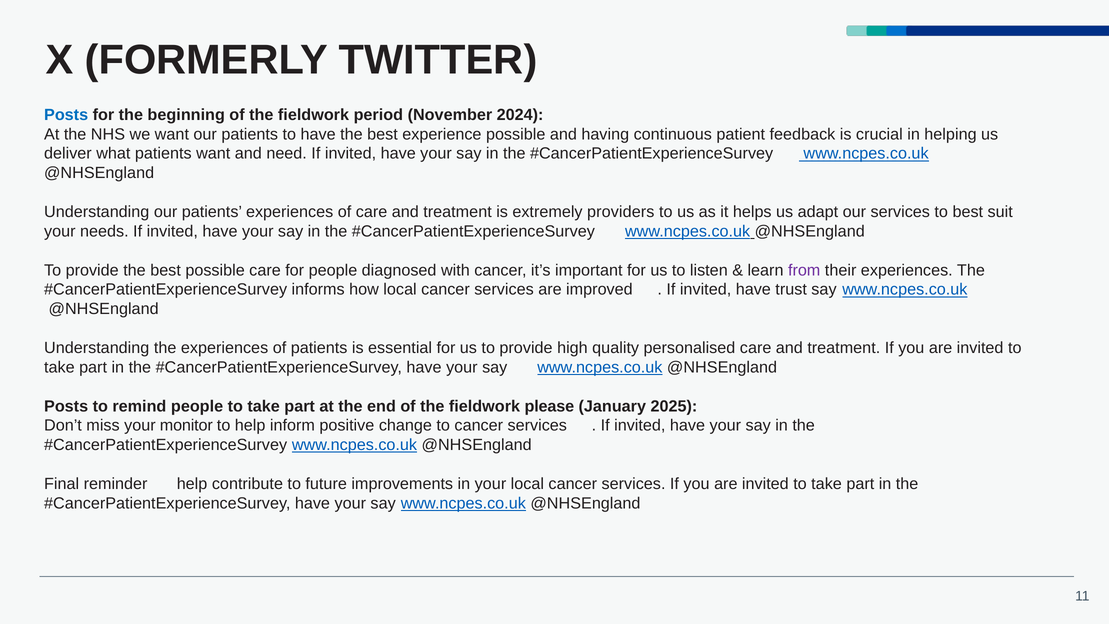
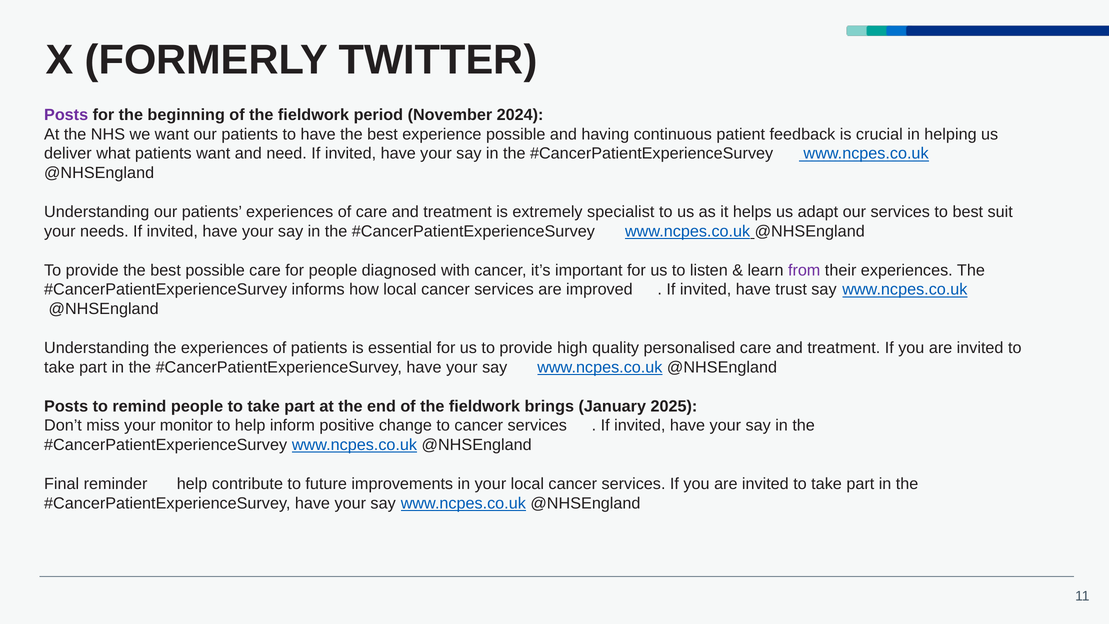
Posts colour: blue -> purple (66, 115)
providers: providers -> specialist (621, 212)
please: please -> brings (549, 406)
